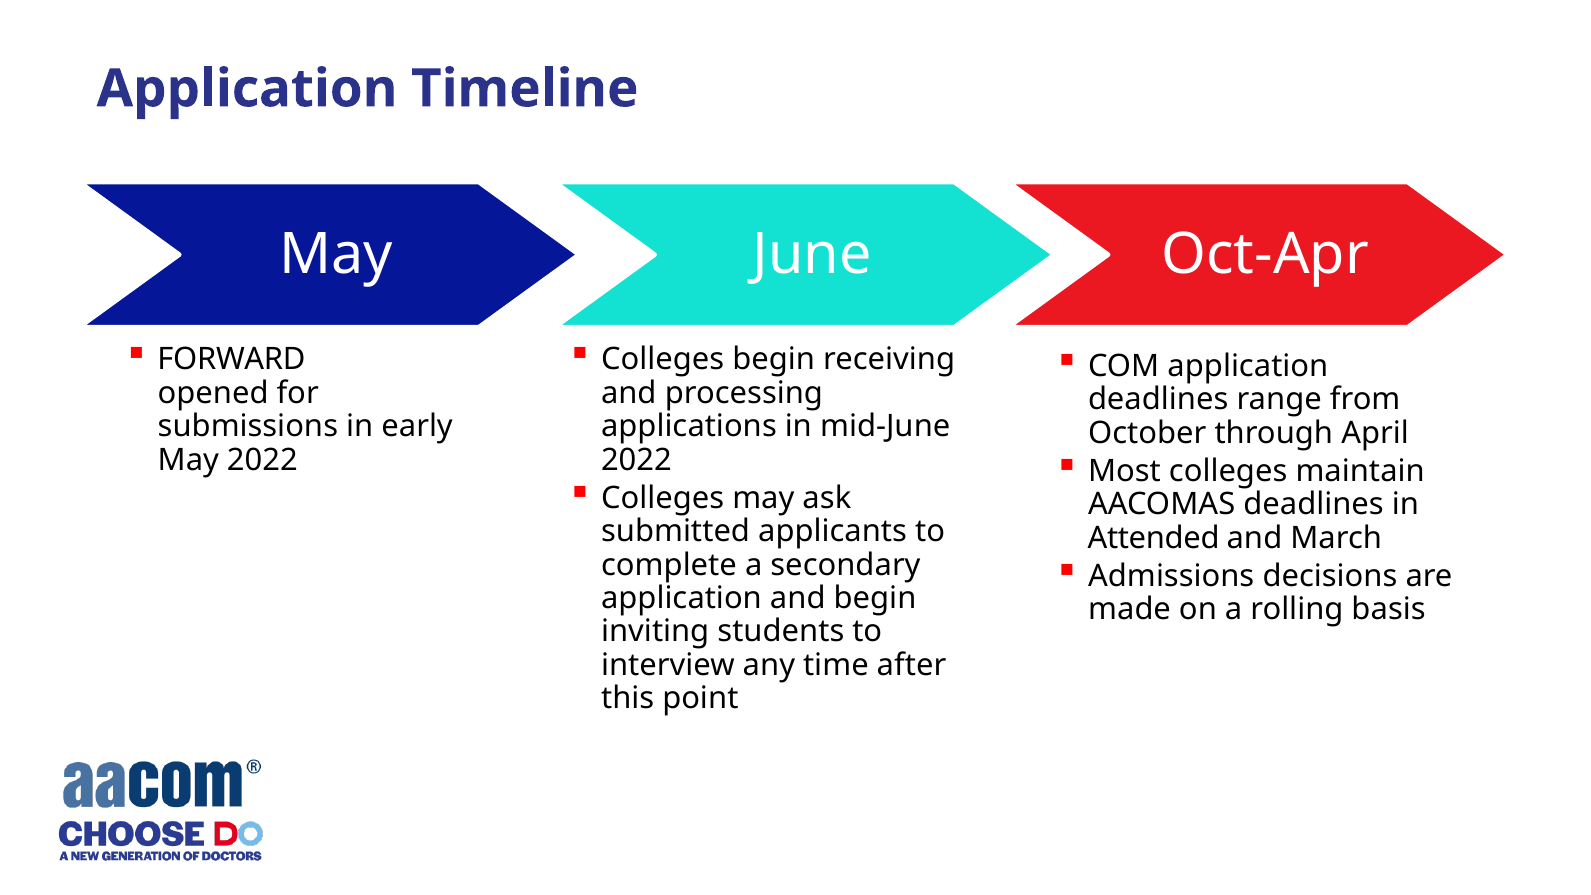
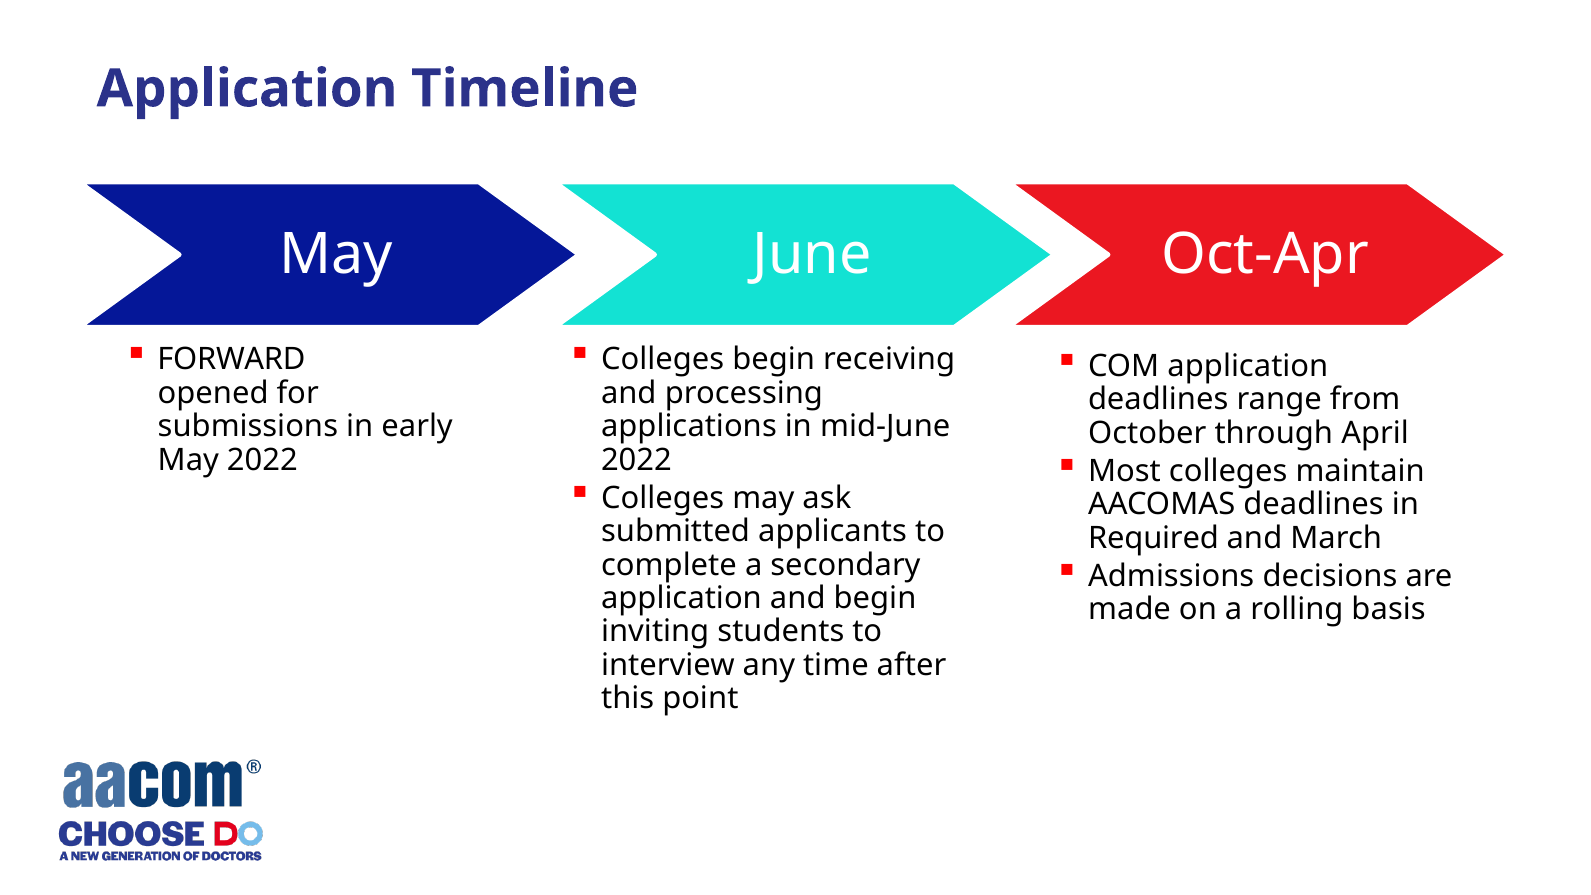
Attended: Attended -> Required (1154, 538)
